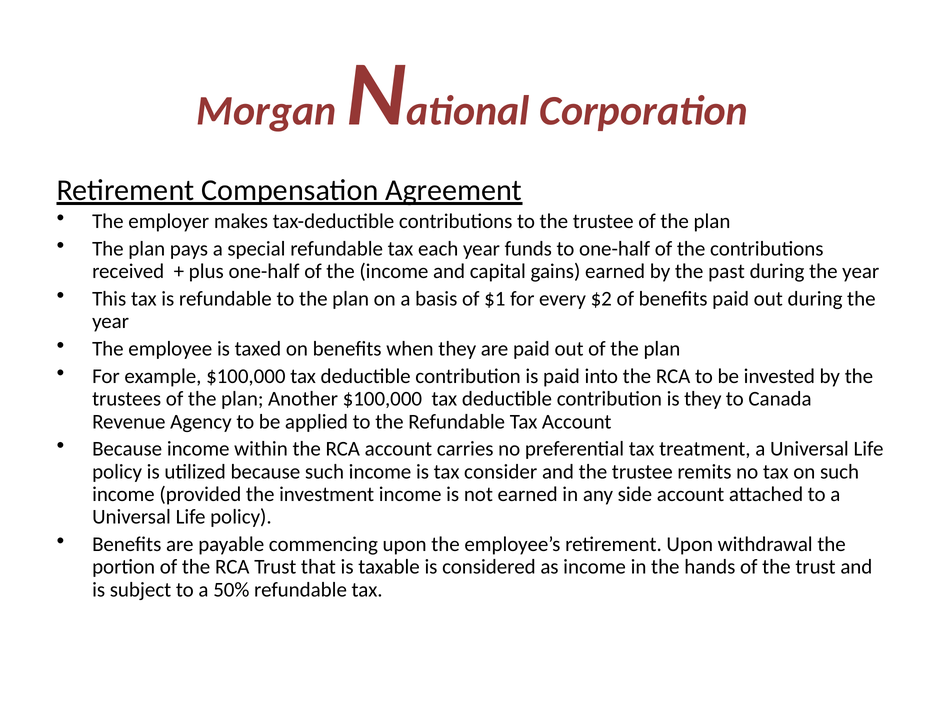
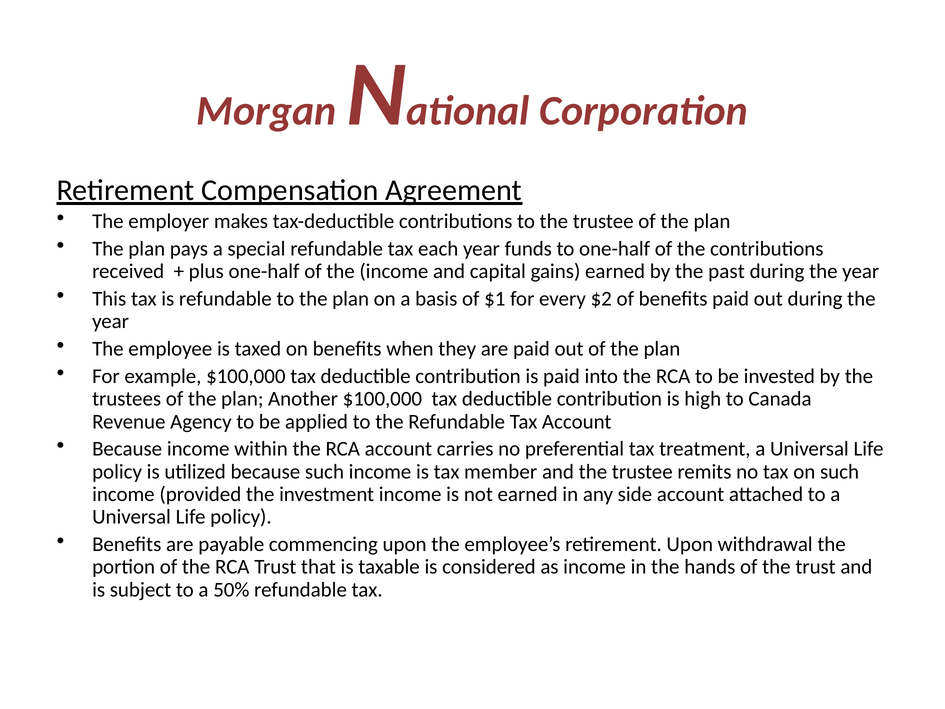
is they: they -> high (703, 399)
consider: consider -> member (501, 471)
